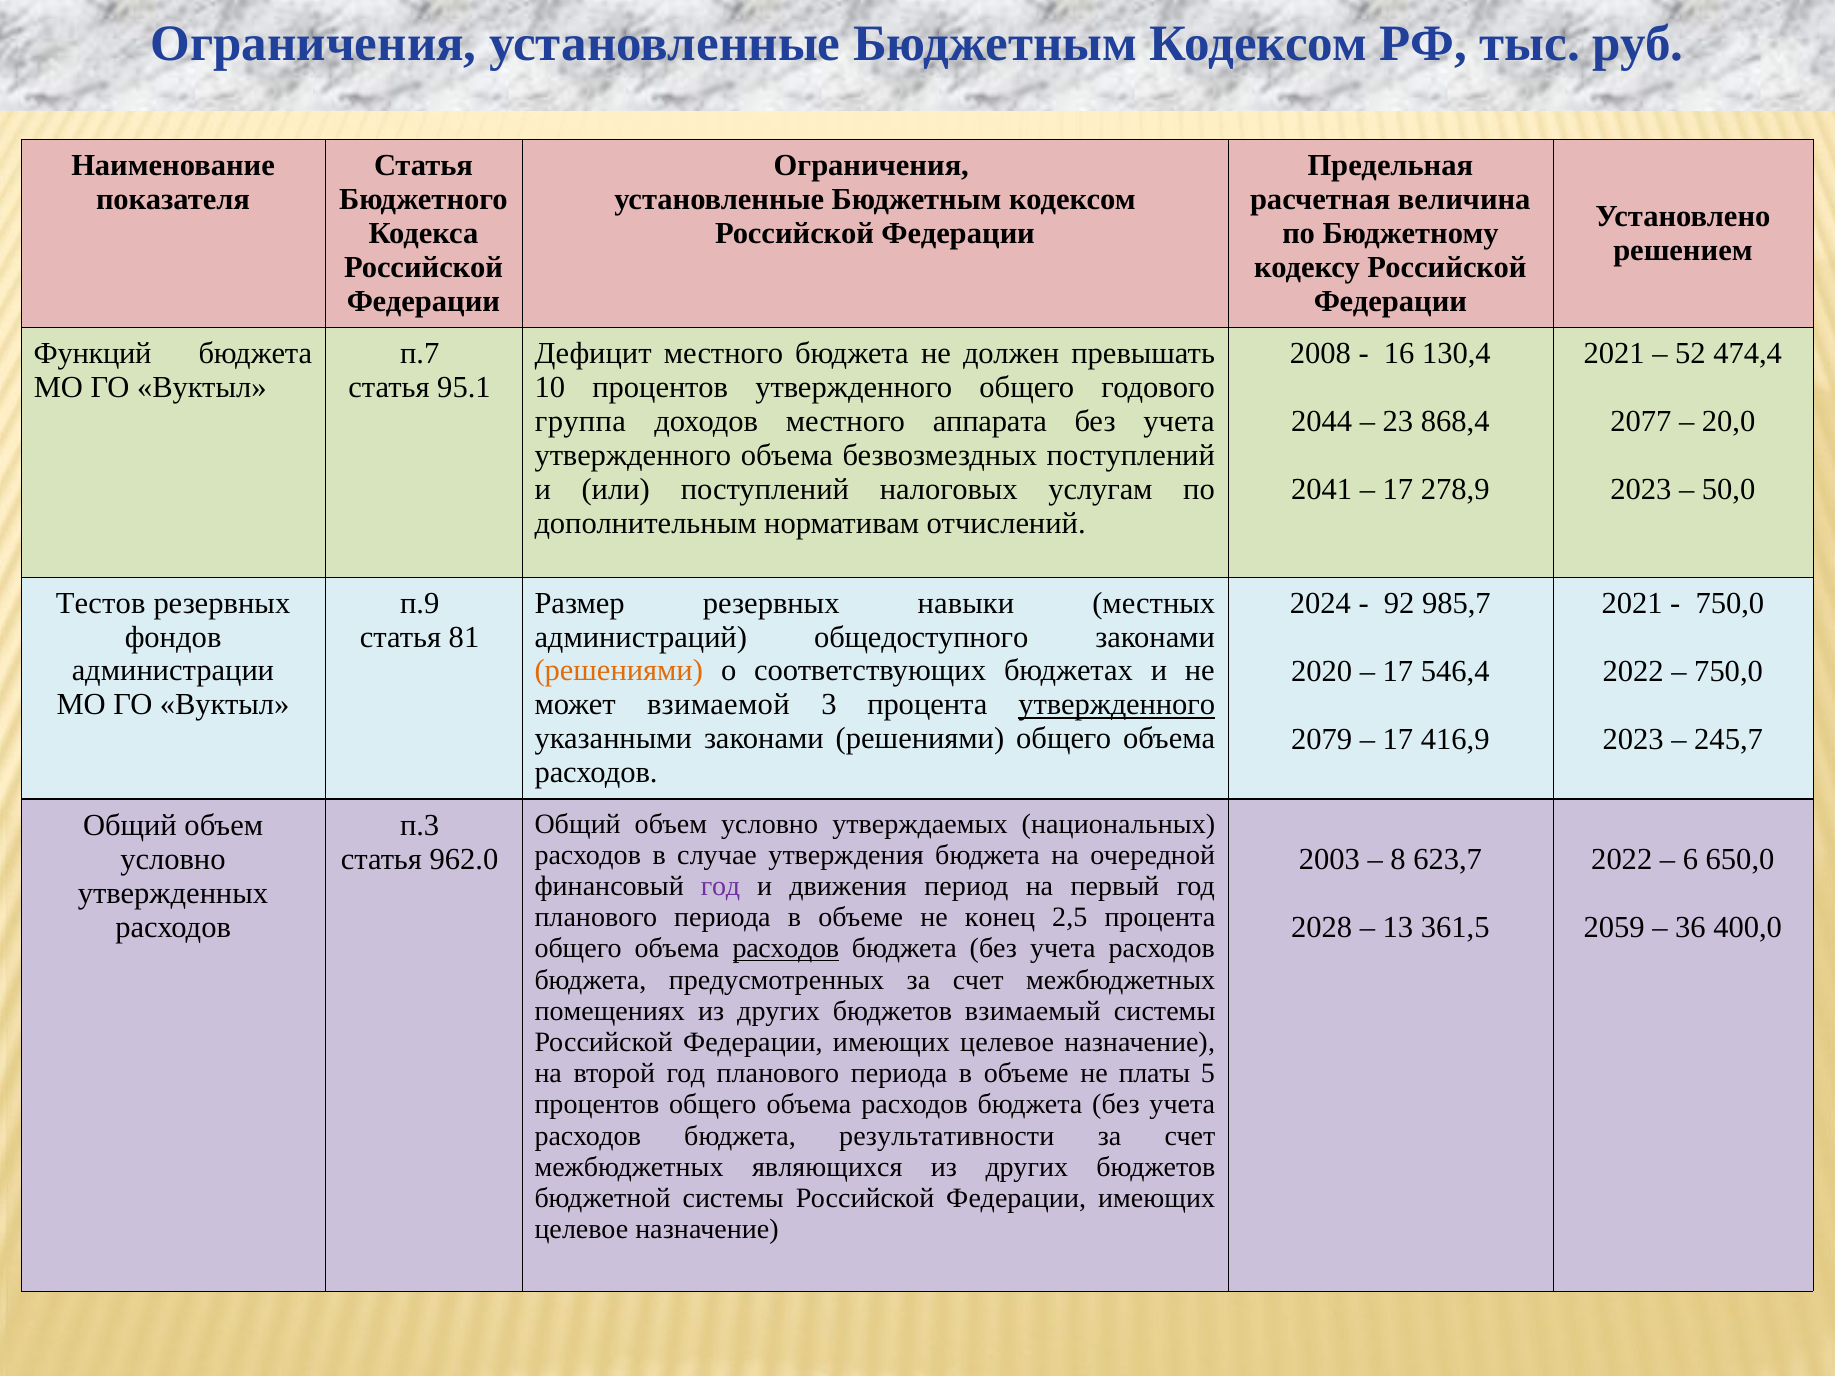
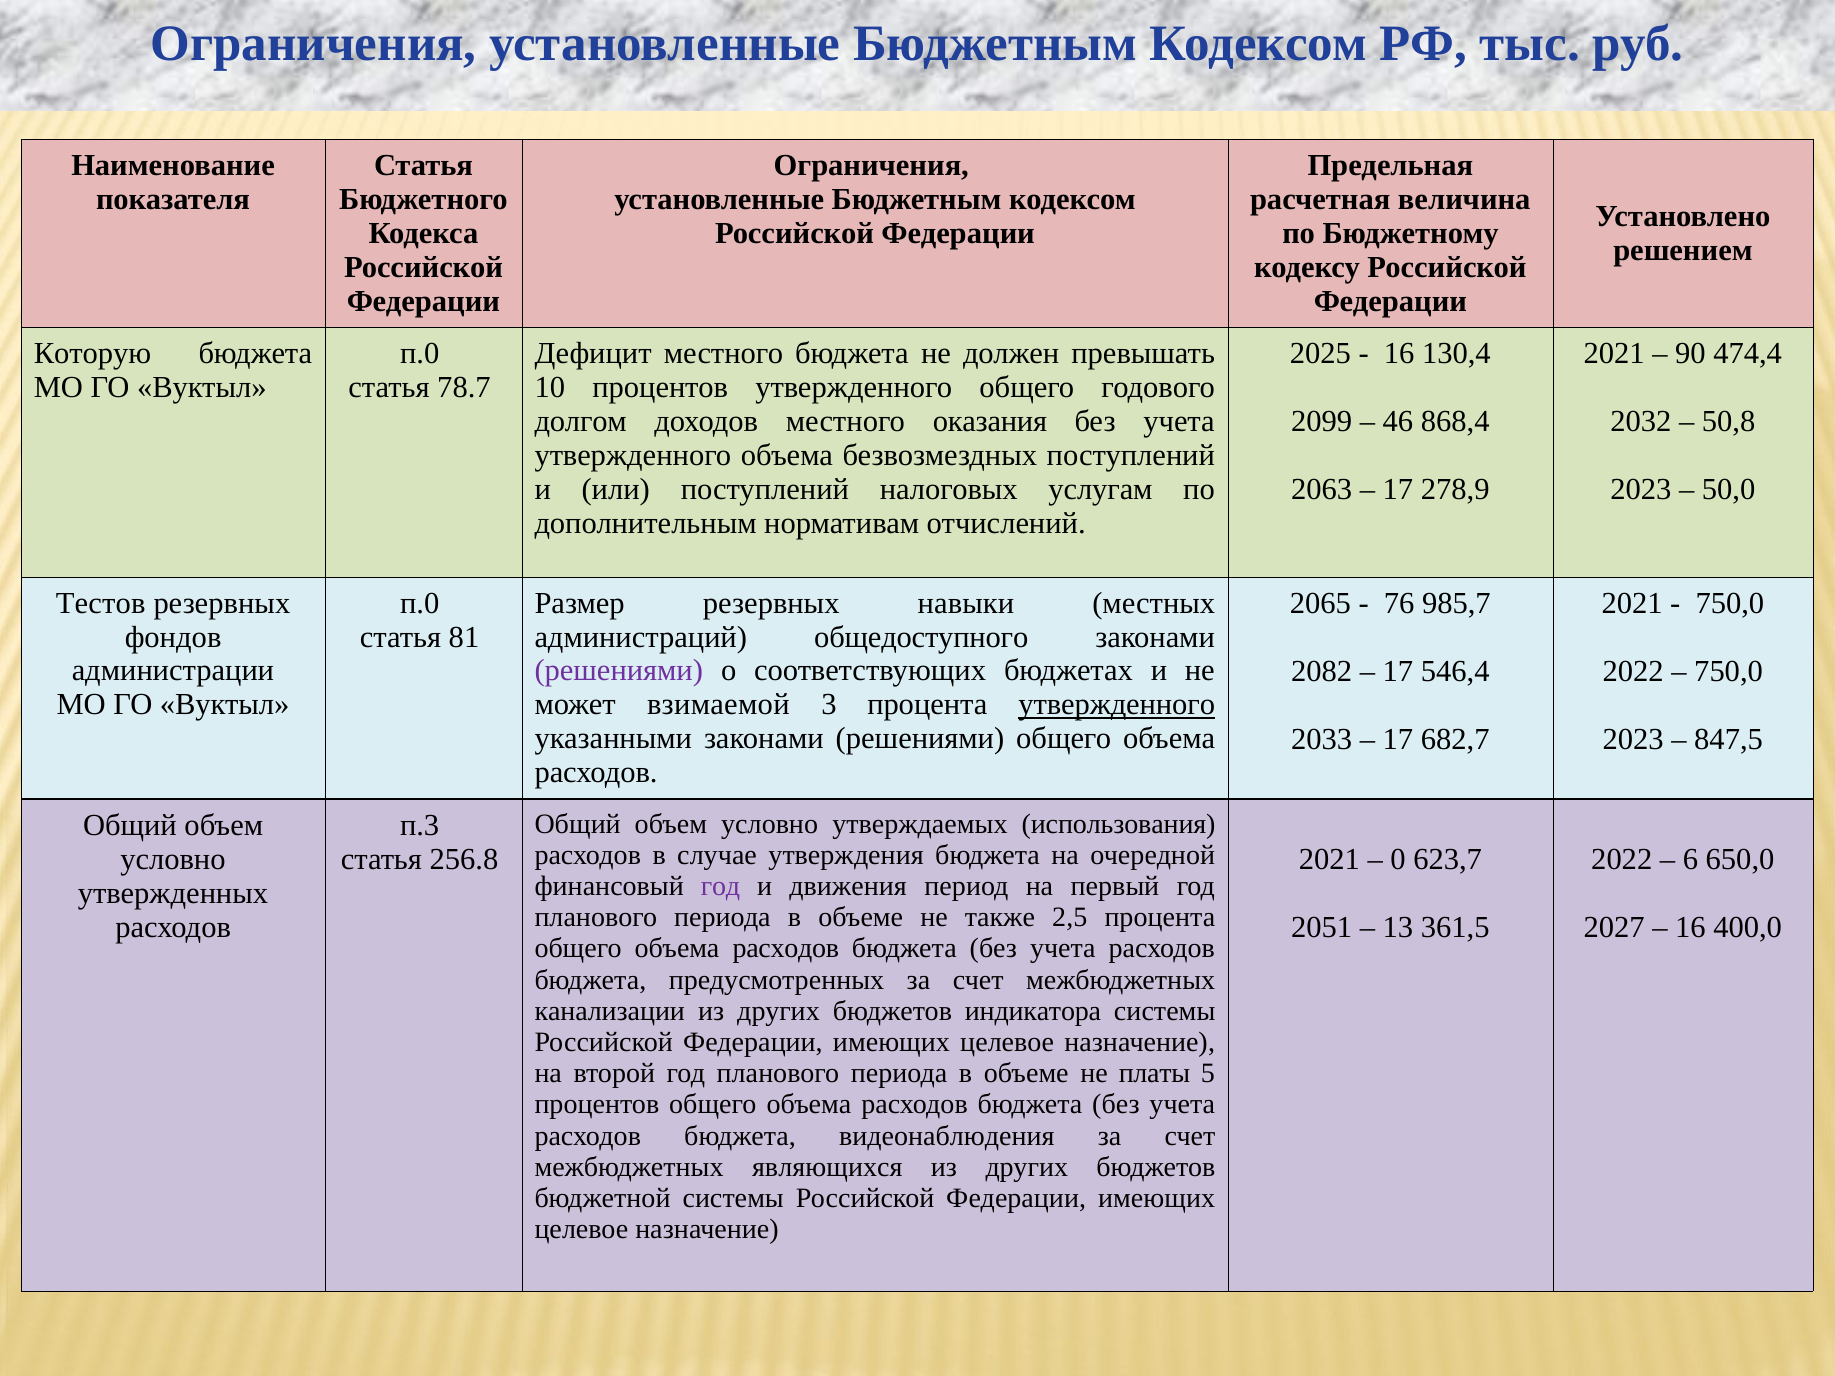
Функций: Функций -> Которую (92, 354)
п.7: п.7 -> п.0 (420, 354)
2008: 2008 -> 2025 (1320, 354)
52: 52 -> 90 (1690, 354)
95.1: 95.1 -> 78.7 (464, 387)
группа: группа -> долгом (581, 421)
аппарата: аппарата -> оказания (990, 421)
2044: 2044 -> 2099 (1322, 422)
23: 23 -> 46 (1398, 422)
2077: 2077 -> 2032 (1641, 422)
20,0: 20,0 -> 50,8 (1729, 422)
2041: 2041 -> 2063 (1322, 490)
п.9: п.9 -> п.0 (420, 603)
2024: 2024 -> 2065 (1320, 603)
92: 92 -> 76 (1399, 603)
решениями colour: orange -> purple (619, 671)
2020: 2020 -> 2082 (1322, 671)
2079: 2079 -> 2033 (1322, 740)
416,9: 416,9 -> 682,7 (1455, 740)
245,7: 245,7 -> 847,5 (1729, 740)
национальных: национальных -> использования (1119, 824)
962.0: 962.0 -> 256.8 (464, 859)
2003: 2003 -> 2021 (1329, 860)
8: 8 -> 0 (1398, 860)
конец: конец -> также (1000, 918)
2028: 2028 -> 2051 (1322, 928)
2059: 2059 -> 2027 (1614, 928)
36: 36 -> 16 (1690, 928)
расходов underline: present -> none (786, 949)
помещениях: помещениях -> канализации (610, 1011)
взимаемый: взимаемый -> индикатора (1033, 1011)
результативности: результативности -> видеонаблюдения (947, 1136)
